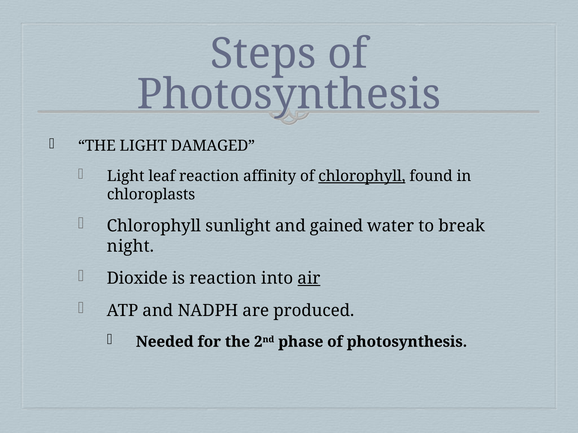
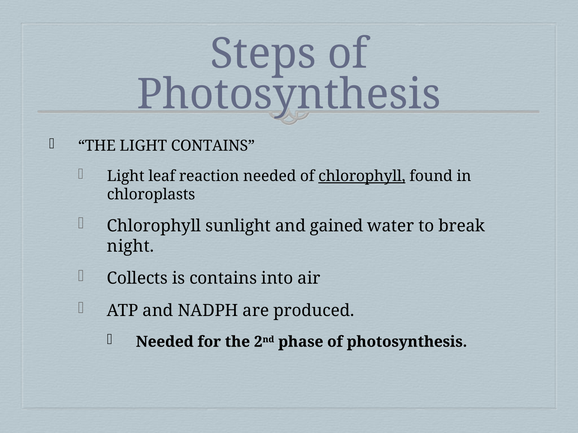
LIGHT DAMAGED: DAMAGED -> CONTAINS (213, 146)
reaction affinity: affinity -> needed (270, 176)
Dioxide: Dioxide -> Collects (137, 279)
is reaction: reaction -> contains (223, 279)
air underline: present -> none (309, 279)
